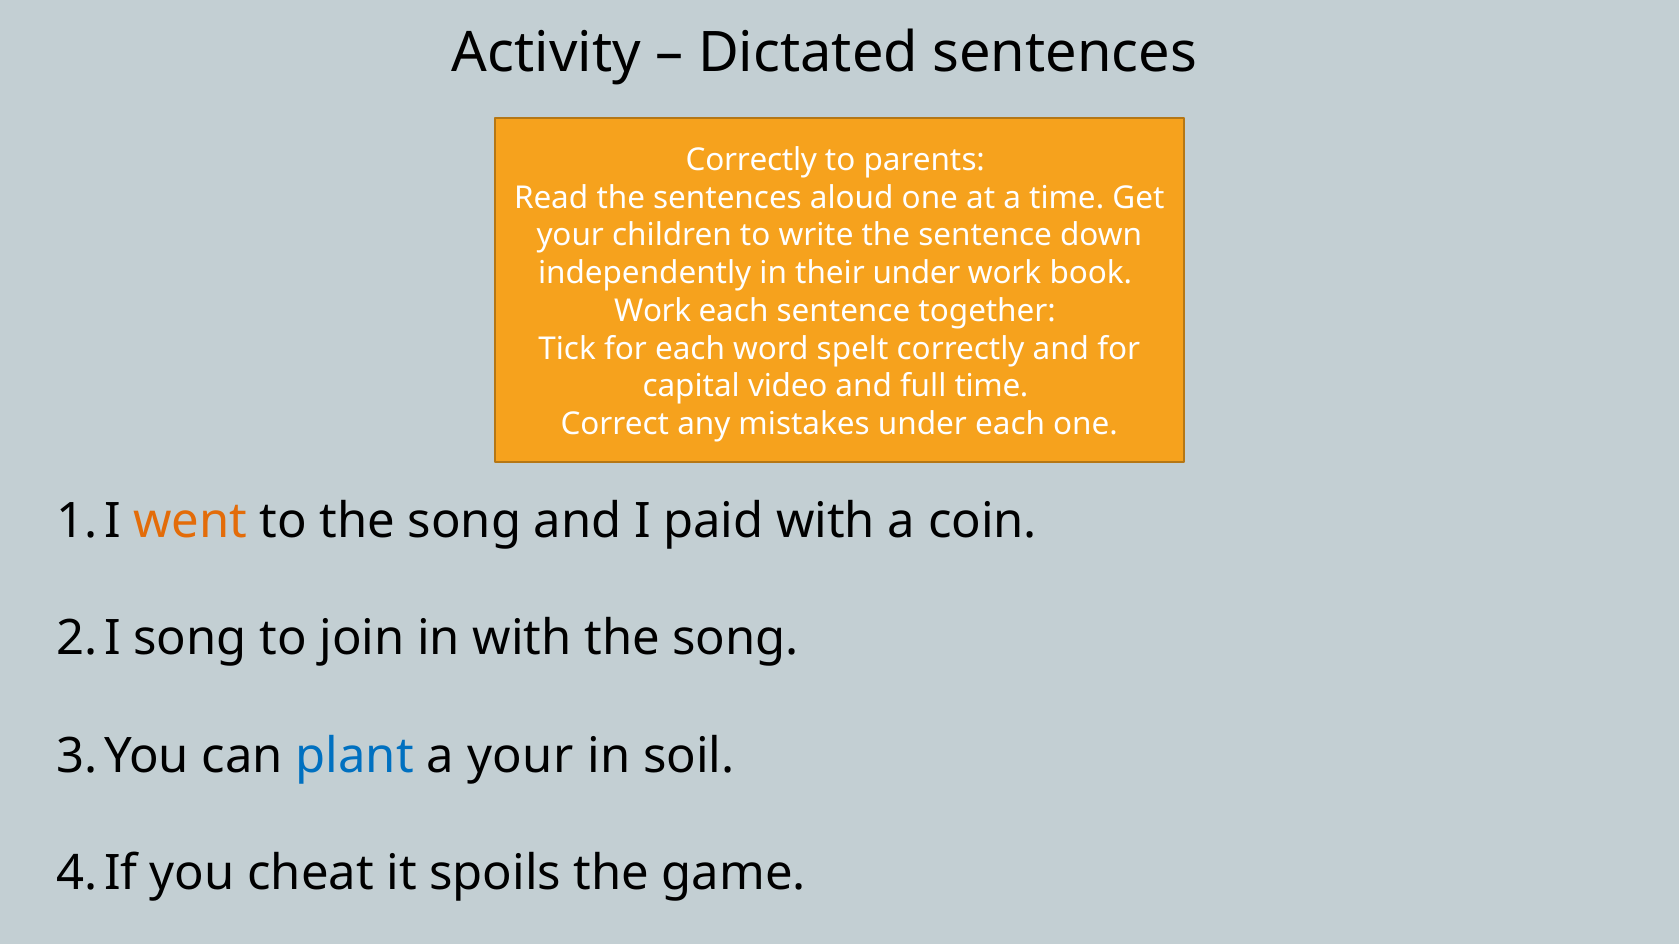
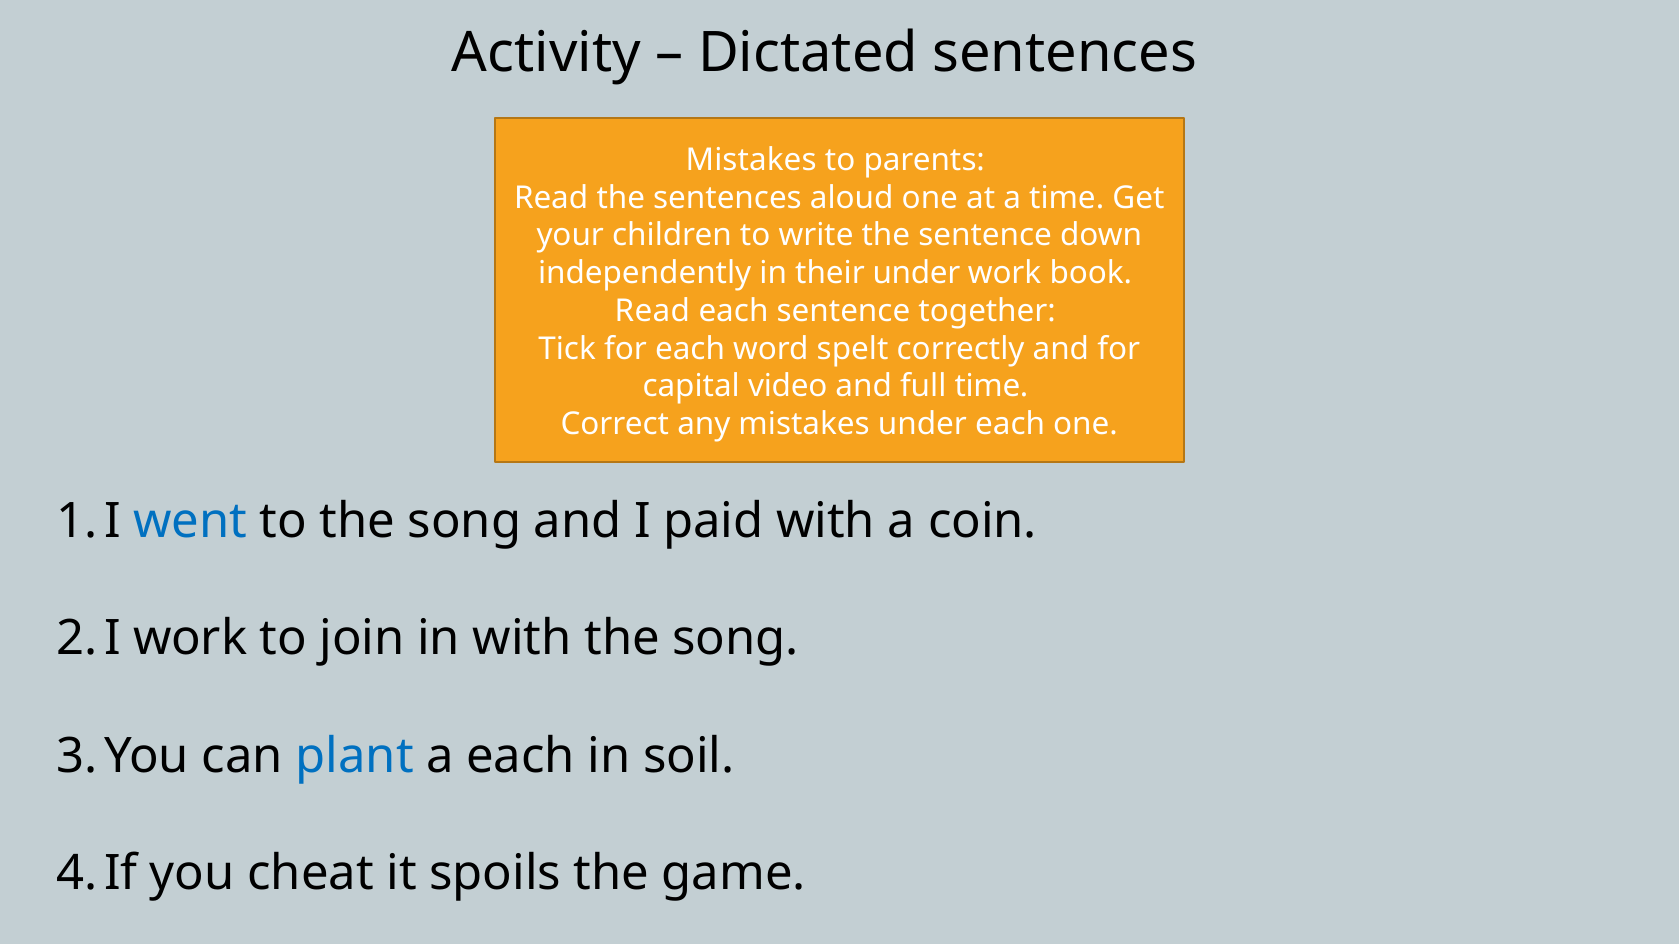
Correctly: Correctly -> Mistakes (751, 160)
Work: Work -> Read (652, 311)
went colour: orange -> blue (190, 521)
song: song -> work (190, 639)
a your: your -> each (521, 756)
